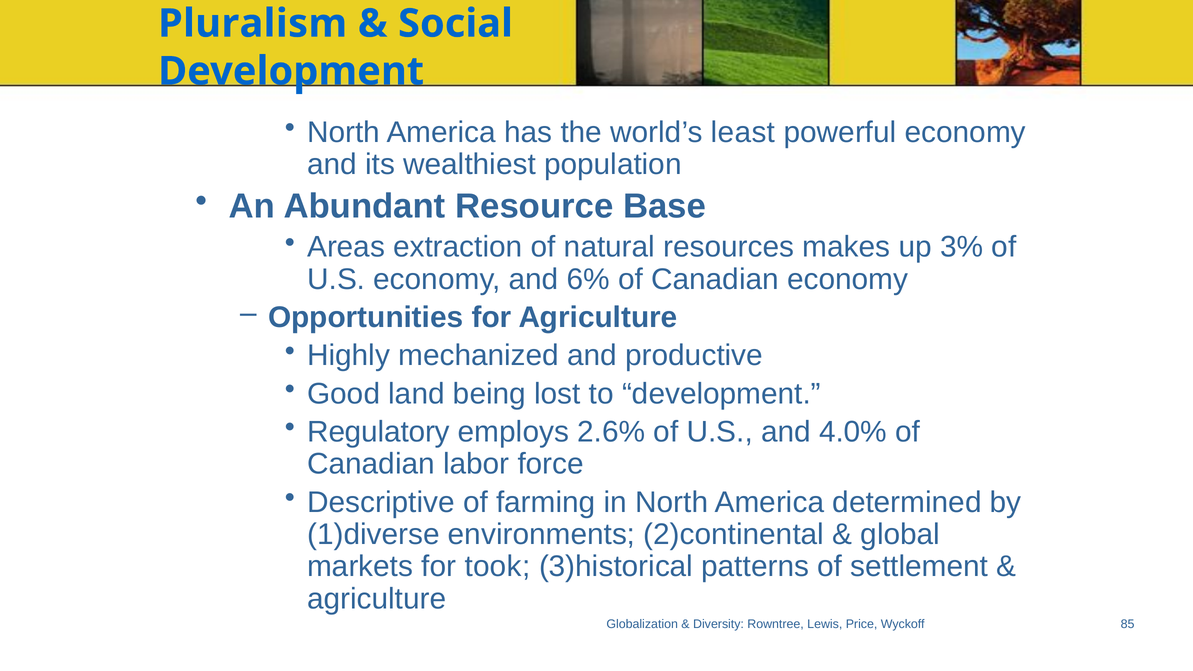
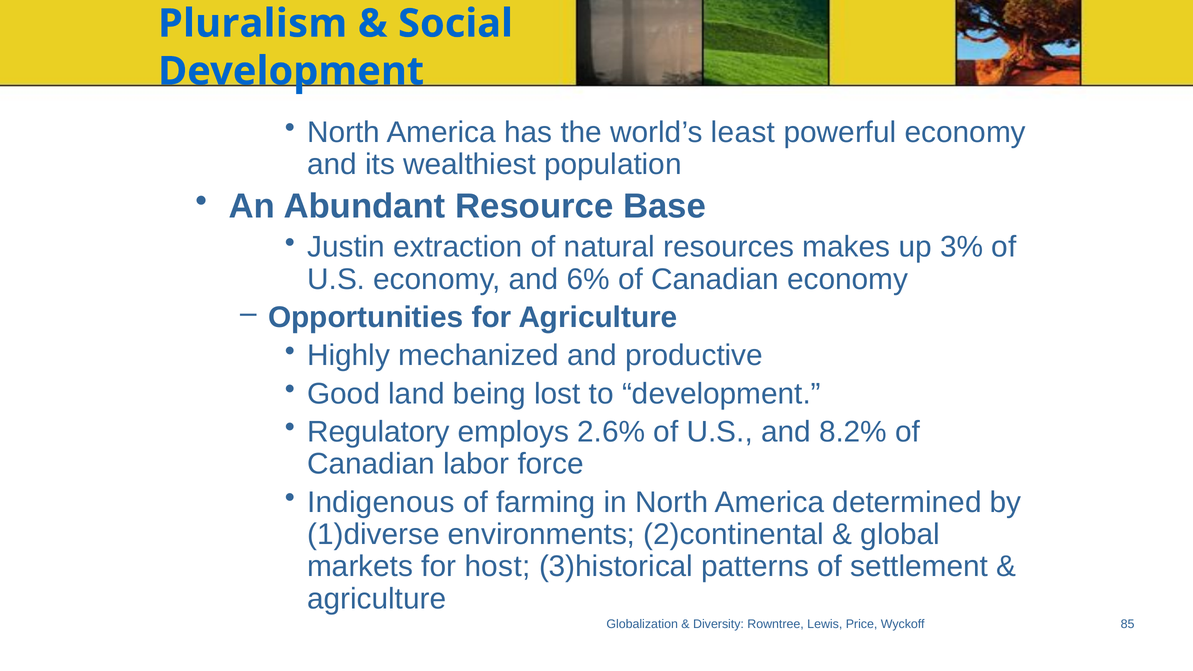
Areas: Areas -> Justin (346, 247)
4.0%: 4.0% -> 8.2% (853, 432)
Descriptive: Descriptive -> Indigenous (381, 502)
took: took -> host (497, 567)
